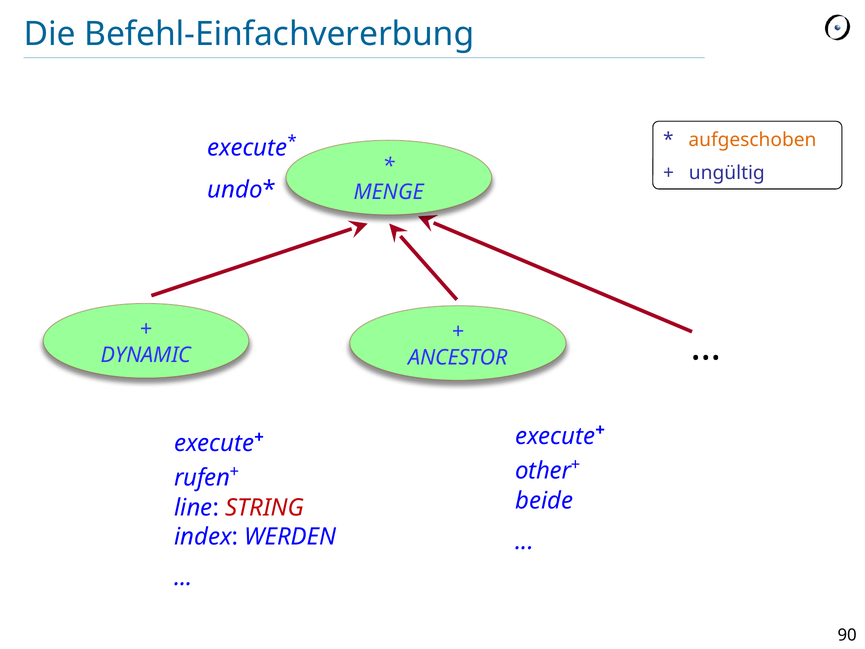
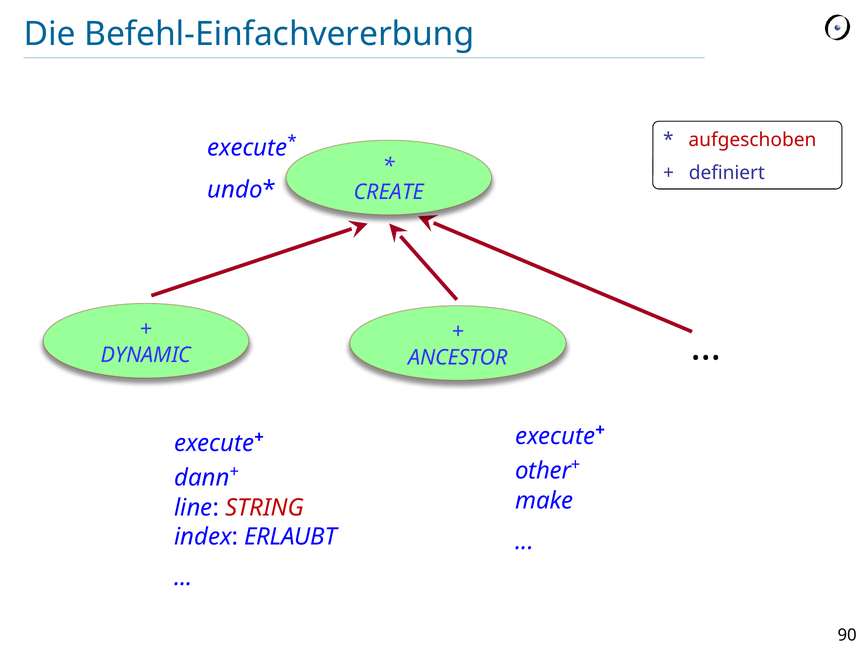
aufgeschoben colour: orange -> red (752, 140)
ungültig: ungültig -> definiert (727, 173)
MENGE: MENGE -> CREATE (389, 192)
rufen: rufen -> dann (202, 478)
beide: beide -> make (544, 500)
WERDEN: WERDEN -> ERLAUBT (290, 536)
